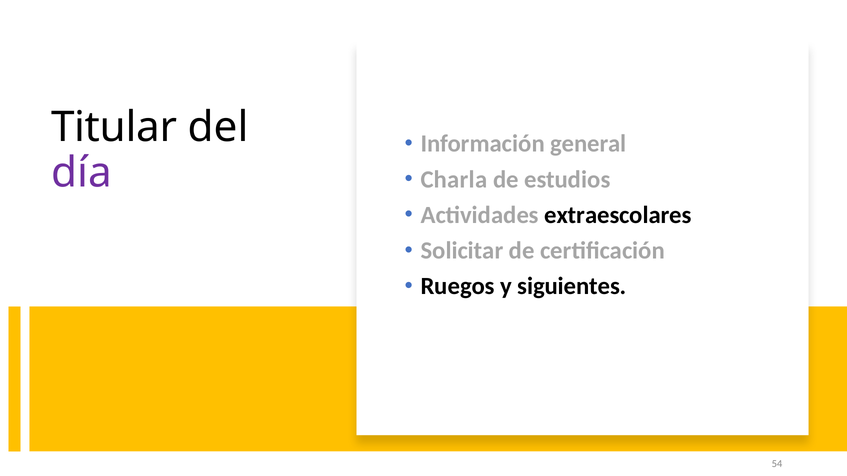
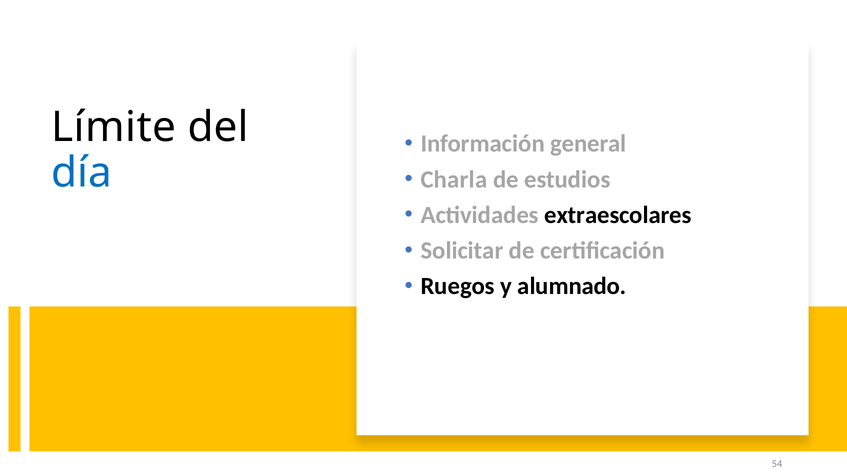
Titular: Titular -> Límite (114, 127)
día colour: purple -> blue (82, 173)
siguientes: siguientes -> alumnado (572, 286)
